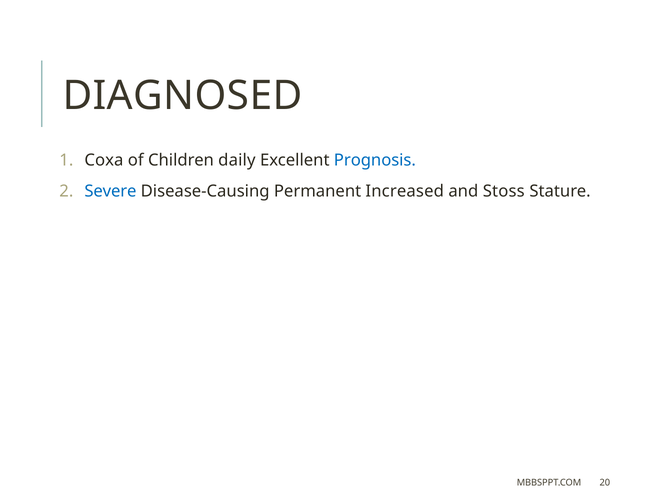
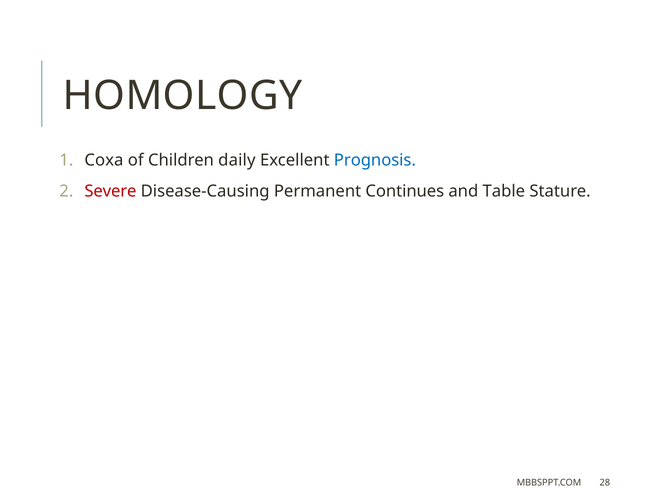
DIAGNOSED: DIAGNOSED -> HOMOLOGY (182, 96)
Severe colour: blue -> red (110, 191)
Increased: Increased -> Continues (405, 191)
Stoss: Stoss -> Table (504, 191)
20: 20 -> 28 (605, 482)
